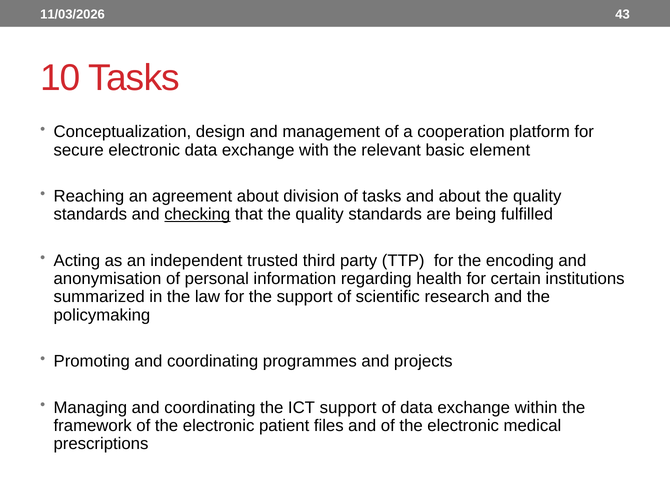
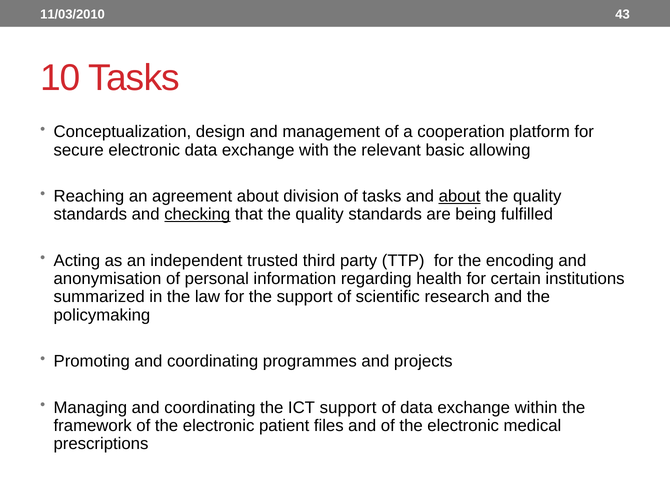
11/03/2026: 11/03/2026 -> 11/03/2010 (73, 14)
element: element -> allowing (500, 150)
about underline: none -> present (460, 196)
